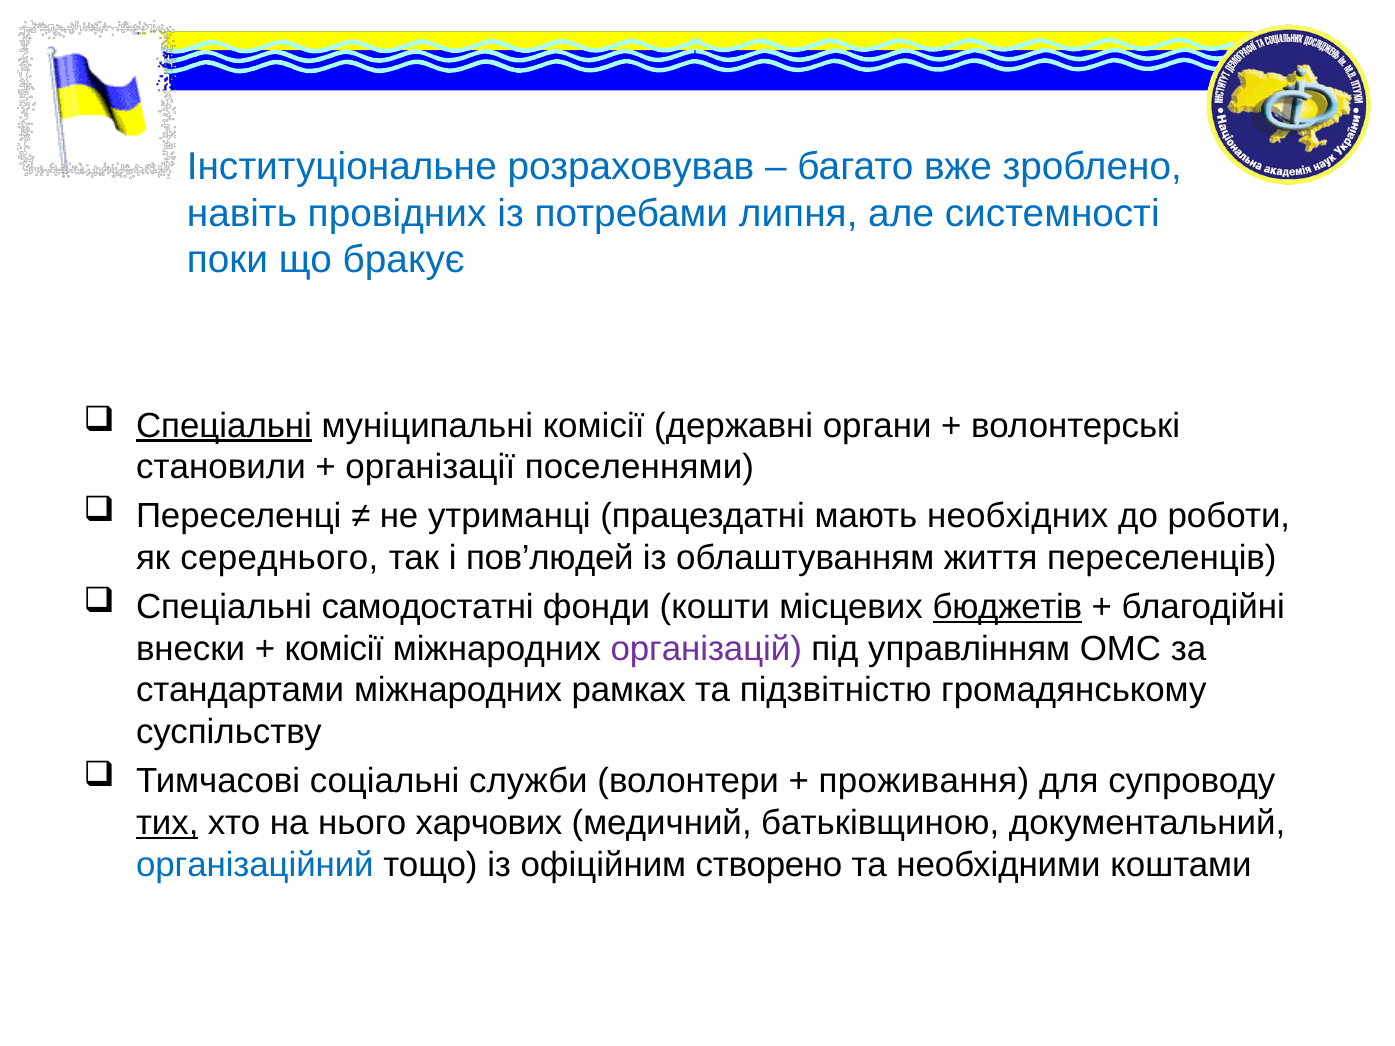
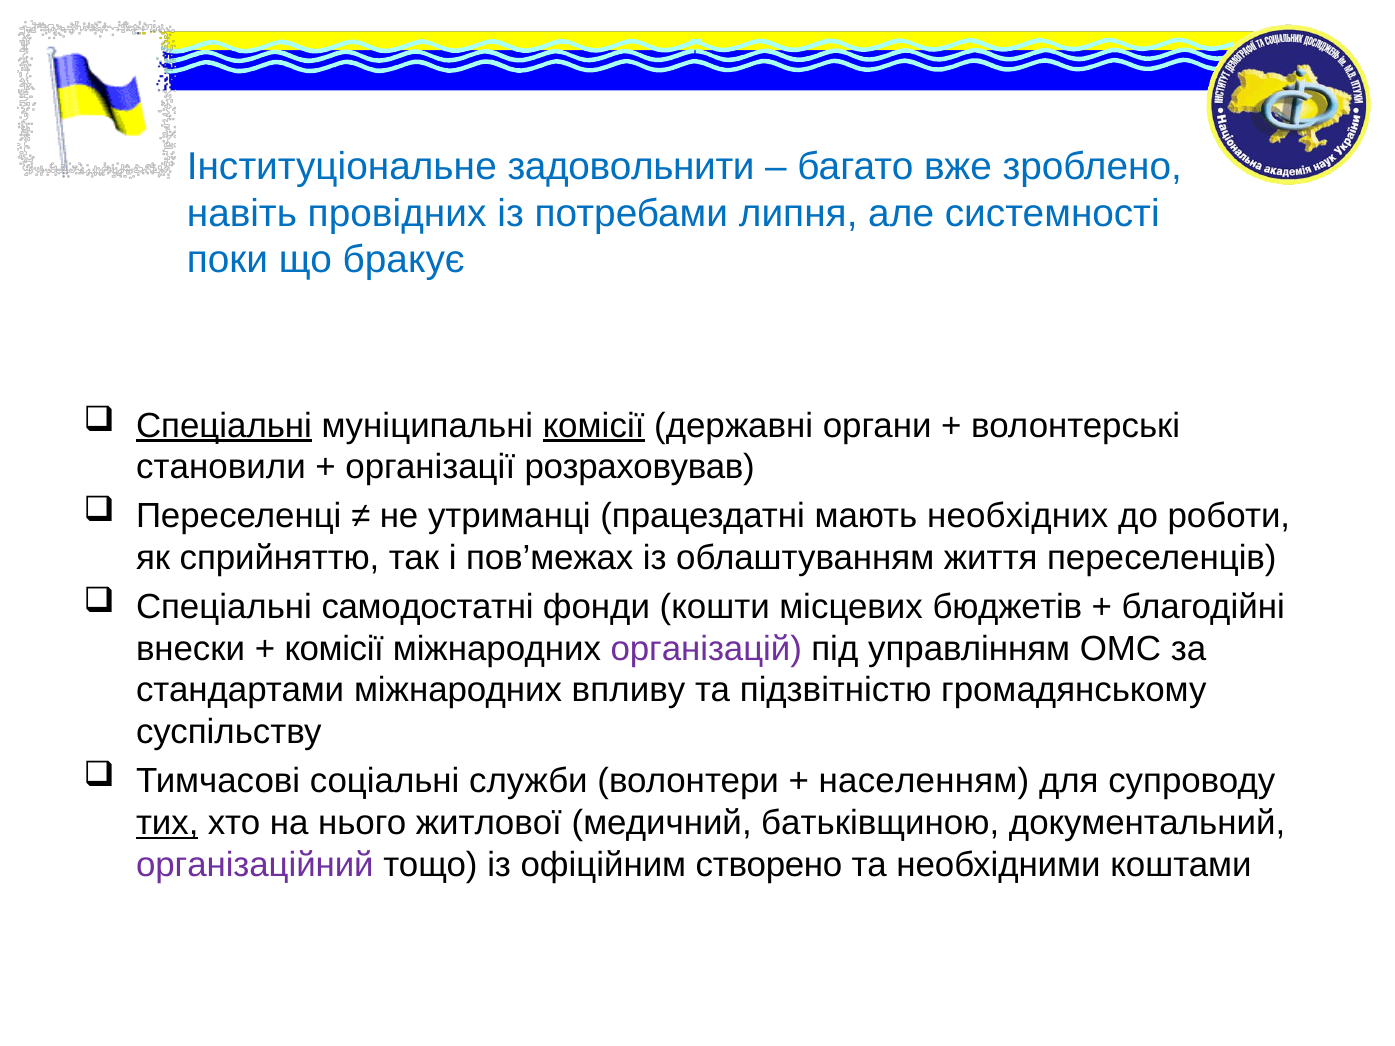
розраховував: розраховував -> задовольнити (631, 167)
комісії underline: none -> present (594, 426)
поселеннями: поселеннями -> розраховував (640, 467)
середнього: середнього -> сприйняттю (280, 558)
пов’людей: пов’людей -> пов’межах (550, 558)
бюджетів underline: present -> none (1007, 607)
рамках: рамках -> впливу (629, 691)
проживання: проживання -> населенням (924, 781)
харчових: харчових -> житлової (489, 823)
організаційний colour: blue -> purple (255, 865)
